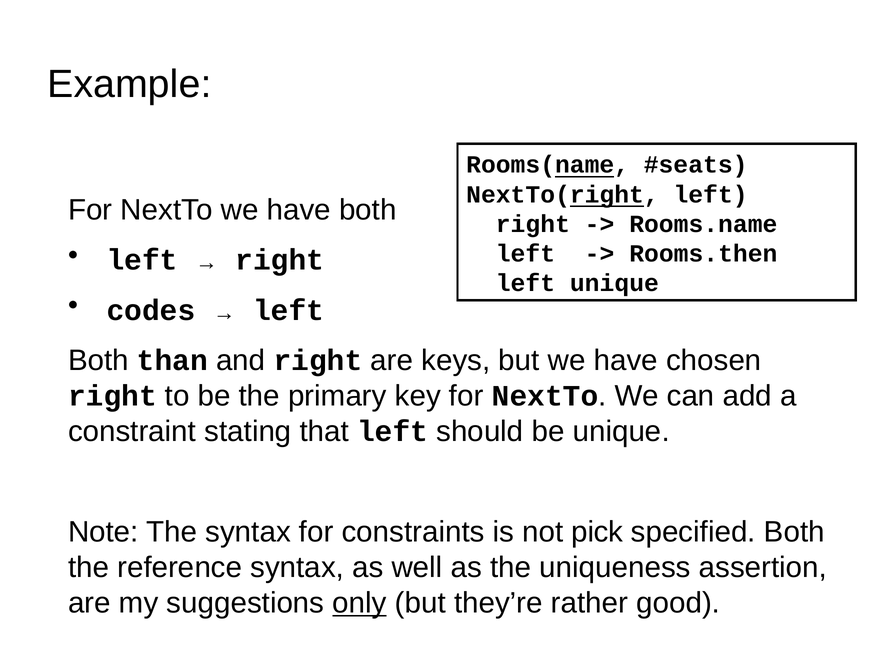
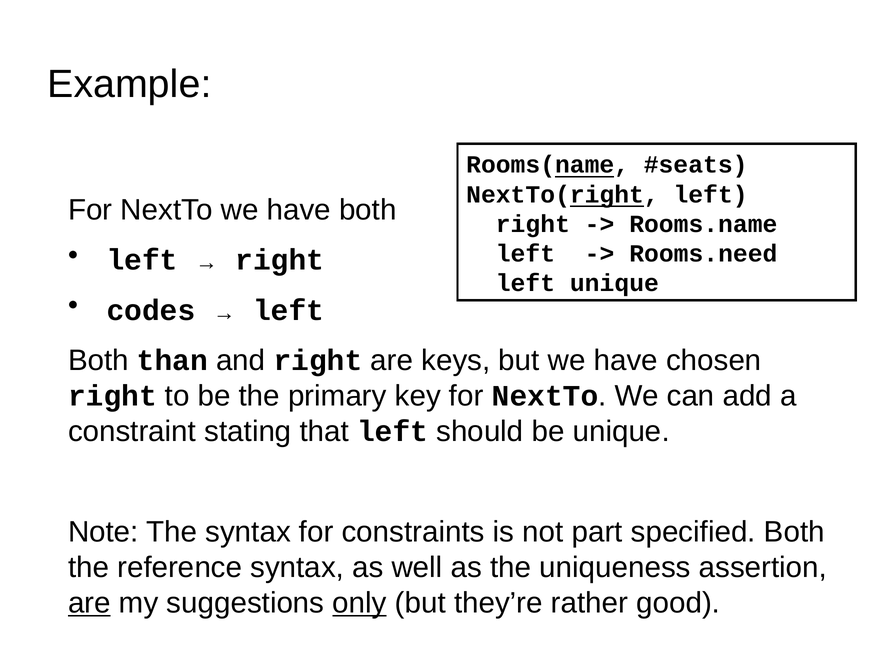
Rooms.then: Rooms.then -> Rooms.need (703, 254)
pick: pick -> part (597, 532)
are underline: none -> present (89, 603)
